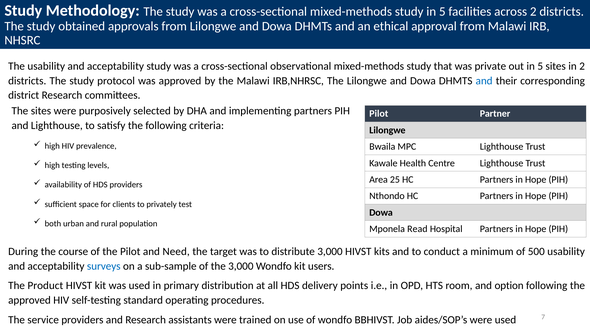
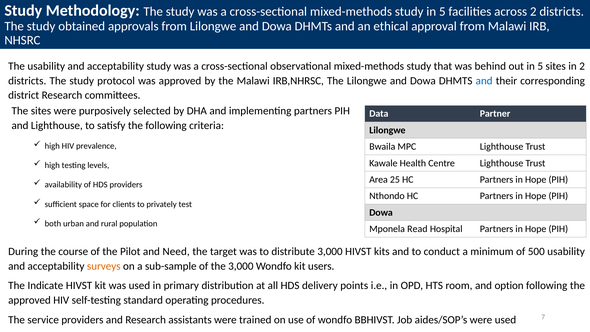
private: private -> behind (490, 66)
Pilot: Pilot -> Data (379, 114)
surveys colour: blue -> orange (104, 266)
Product: Product -> Indicate (45, 286)
